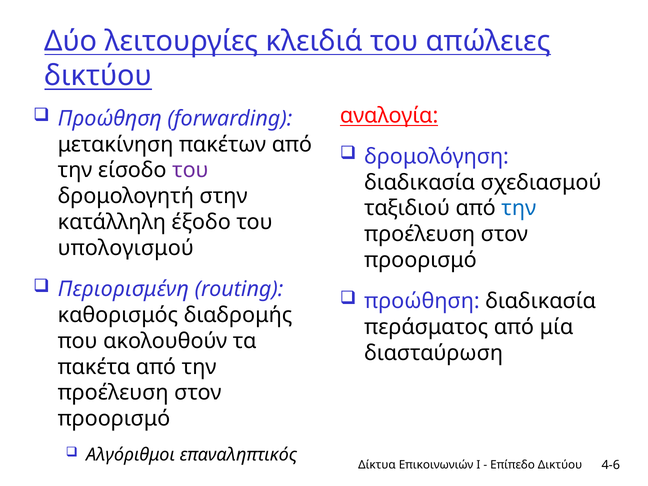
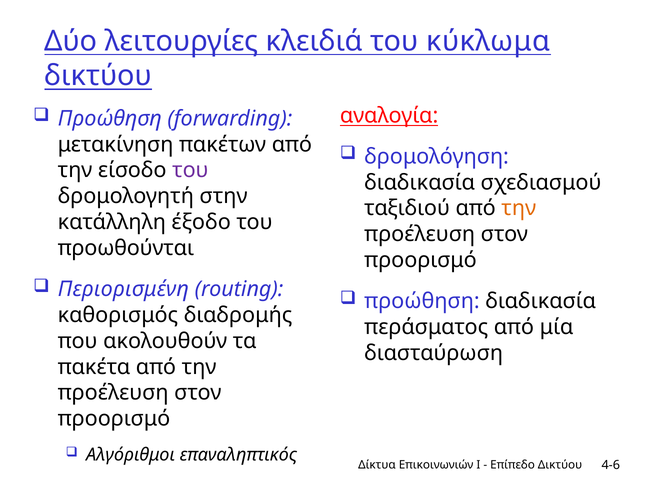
απώλειες: απώλειες -> κύκλωμα (488, 41)
την colour: blue -> orange (519, 208)
υπολογισμού: υπολογισμού -> προωθούνται (126, 248)
